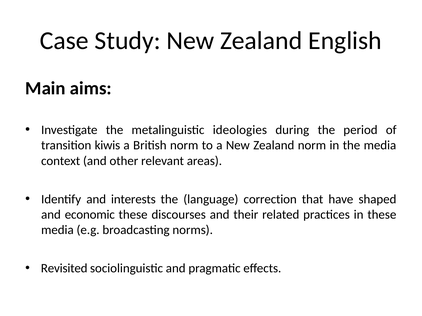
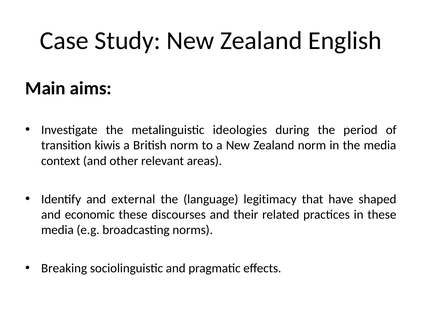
interests: interests -> external (133, 199)
correction: correction -> legitimacy (270, 199)
Revisited: Revisited -> Breaking (64, 269)
